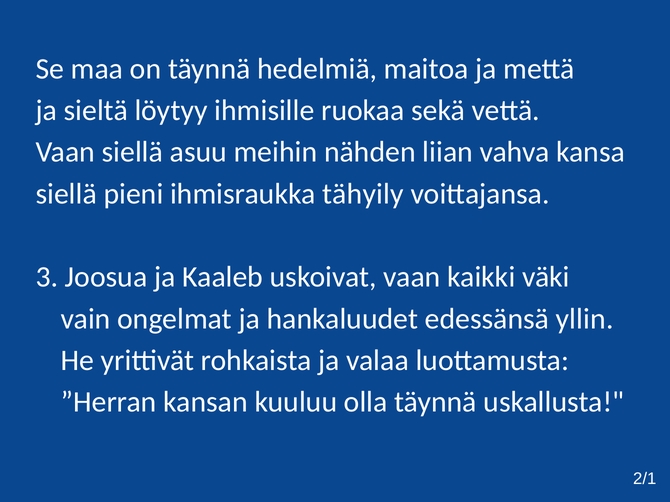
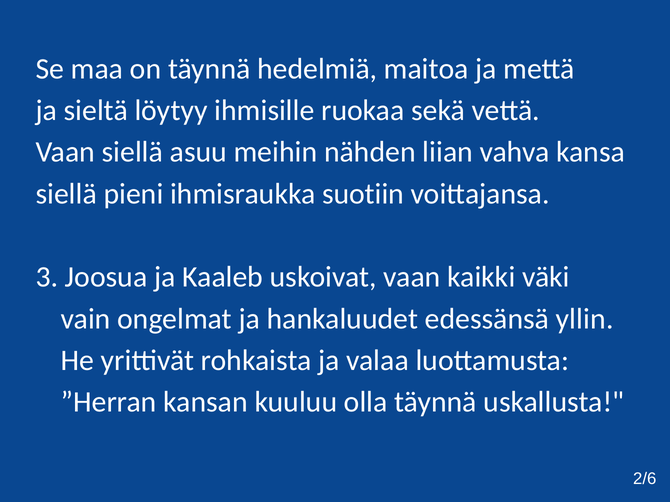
tähyily: tähyily -> suotiin (363, 194)
2/1: 2/1 -> 2/6 (645, 479)
